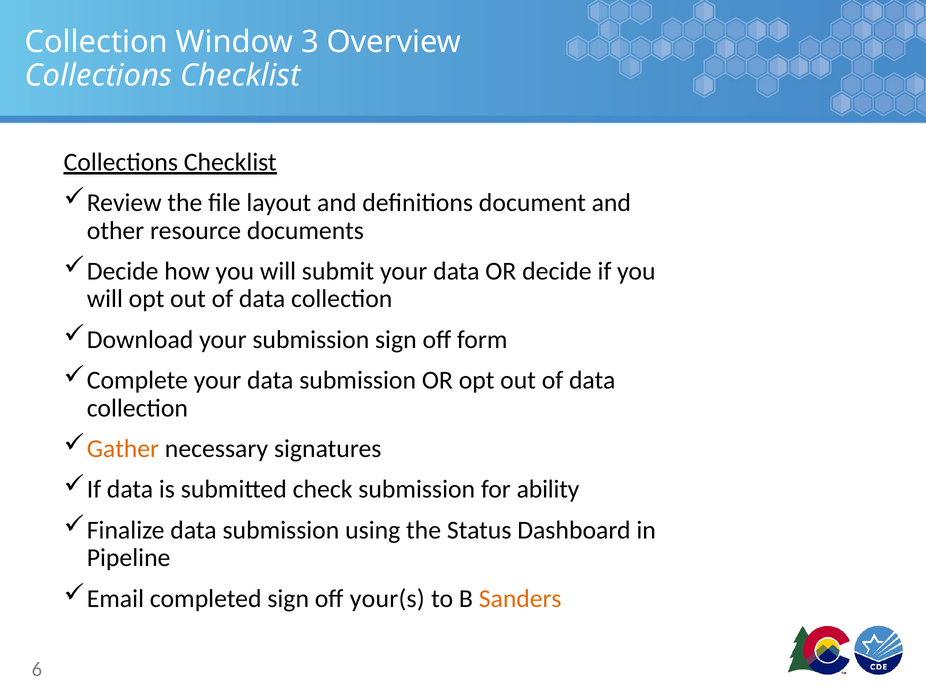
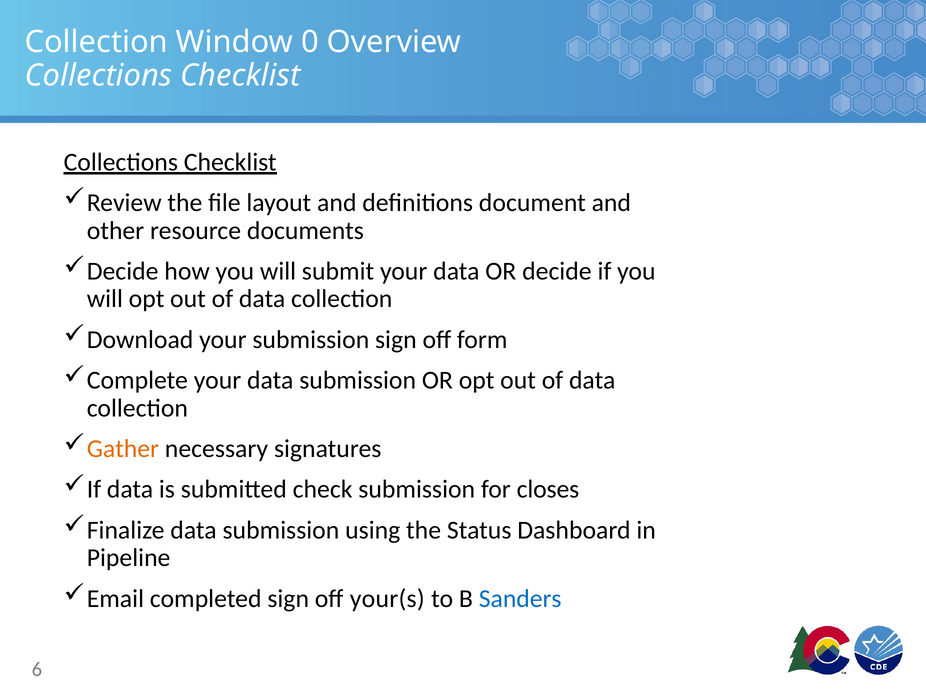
3: 3 -> 0 (310, 42)
ability: ability -> closes (548, 489)
Sanders colour: orange -> blue (520, 598)
